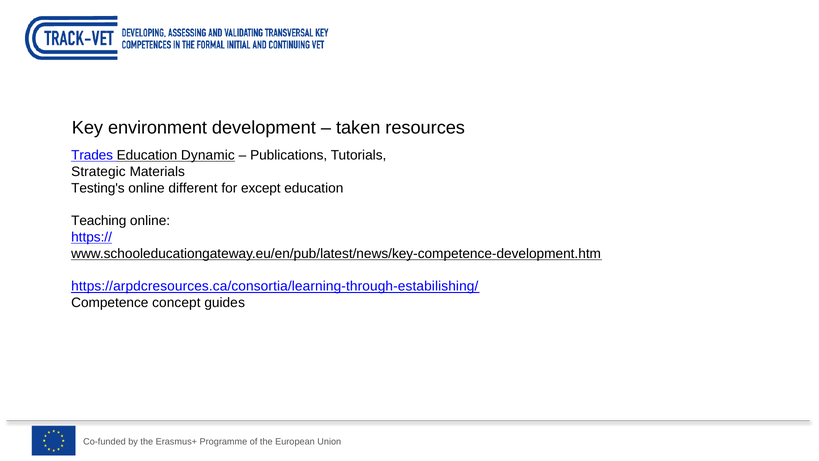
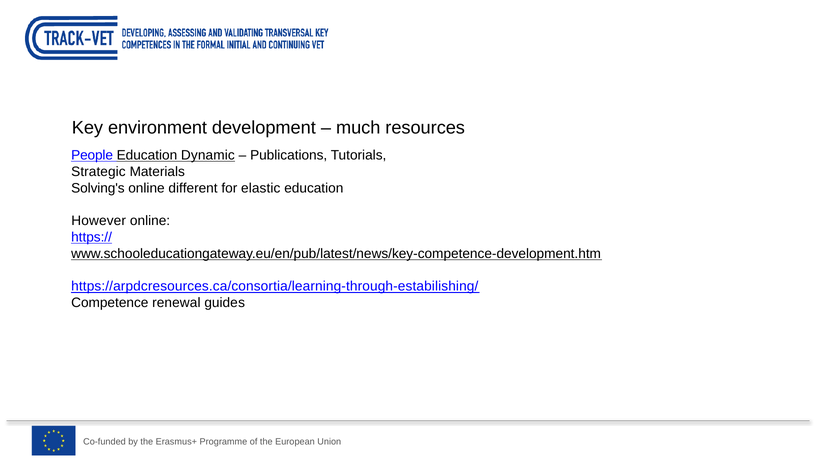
taken: taken -> much (358, 128)
Trades: Trades -> People (92, 155)
Testing's: Testing's -> Solving's (98, 188)
except: except -> elastic (261, 188)
Teaching: Teaching -> However (99, 221)
concept: concept -> renewal (176, 303)
